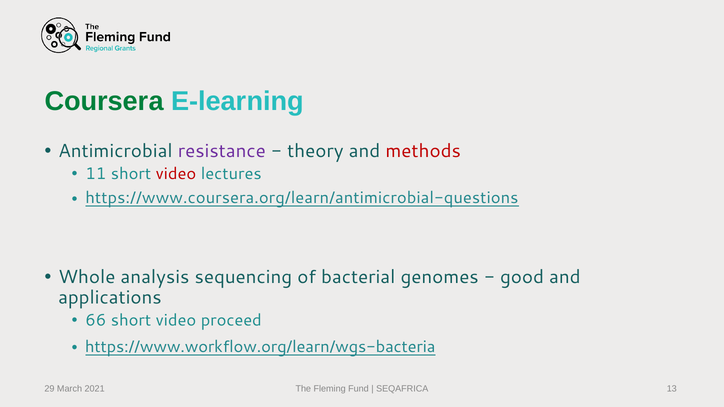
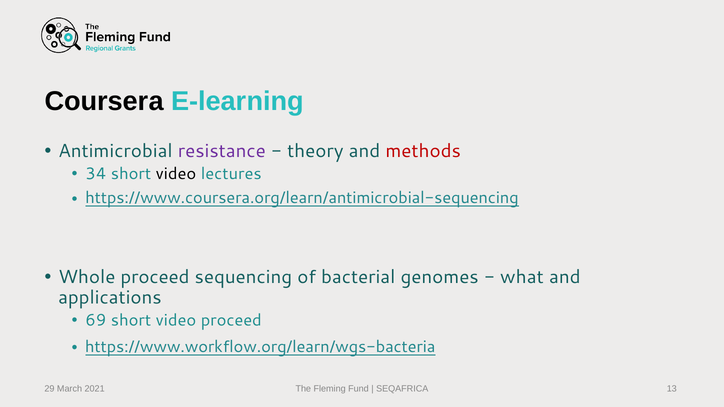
Coursera colour: green -> black (104, 101)
11: 11 -> 34 (96, 174)
video colour: red -> black (176, 174)
https://www.coursera.org/learn/antimicrobial-questions: https://www.coursera.org/learn/antimicrobial-questions -> https://www.coursera.org/learn/antimicrobial-sequencing (302, 198)
Whole analysis: analysis -> proceed (155, 277)
good: good -> what (522, 277)
66: 66 -> 69 (96, 321)
